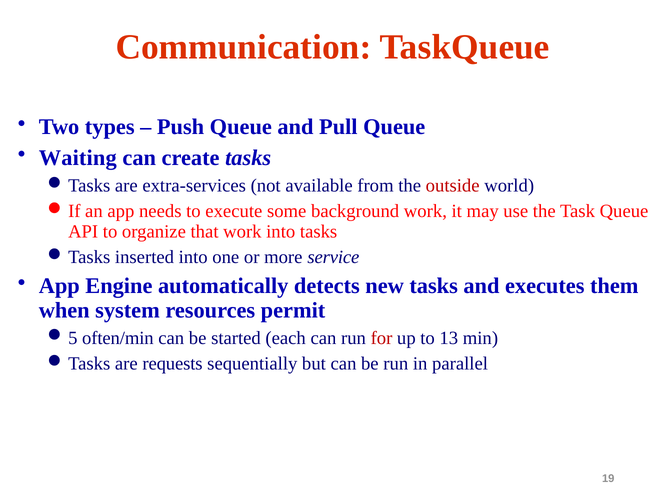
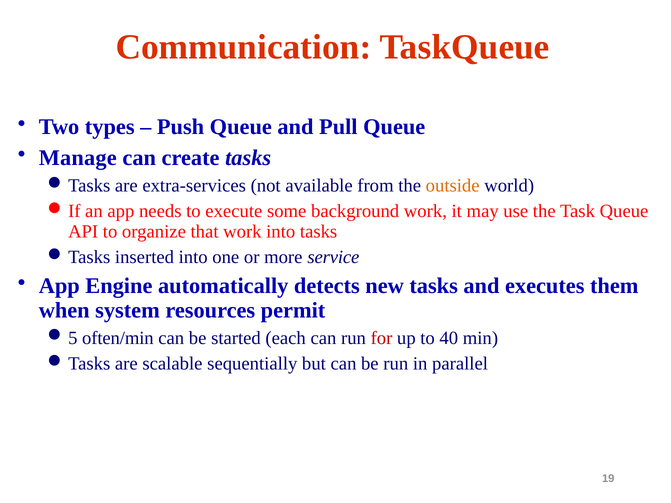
Waiting: Waiting -> Manage (78, 158)
outside colour: red -> orange (453, 186)
13: 13 -> 40 (449, 338)
requests: requests -> scalable (172, 364)
